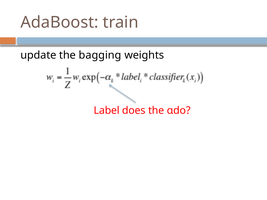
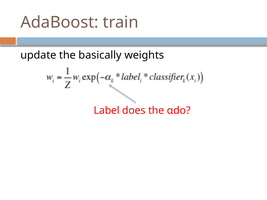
bagging: bagging -> basically (100, 55)
